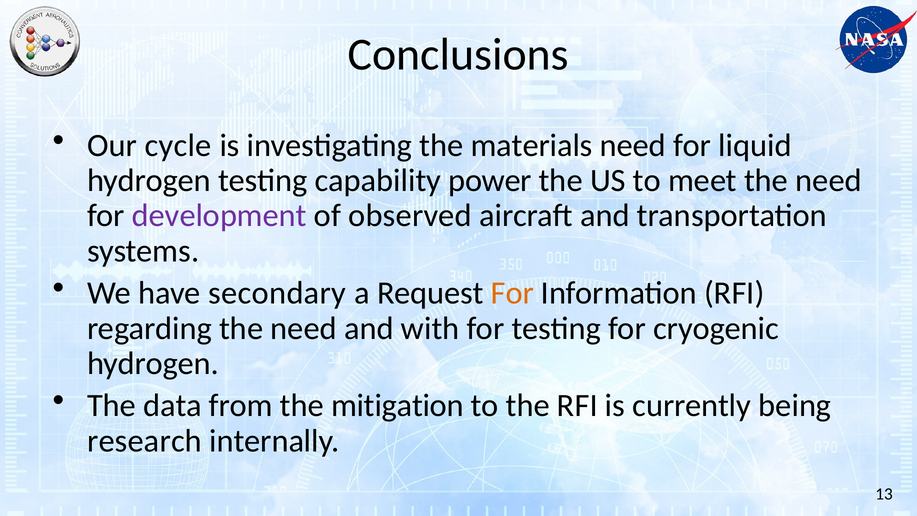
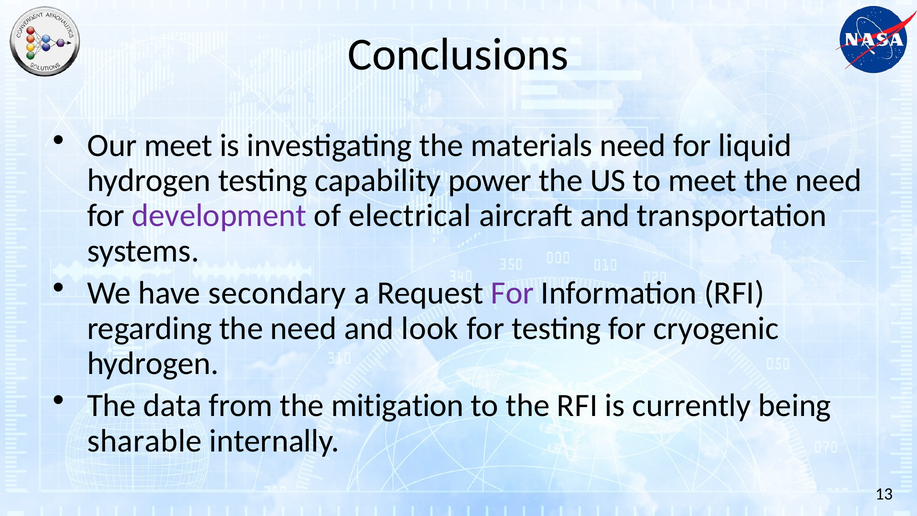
Our cycle: cycle -> meet (178, 146)
observed: observed -> electrical (410, 216)
For colour: orange -> purple (512, 293)
with: with -> look (430, 328)
research: research -> sharable (145, 441)
